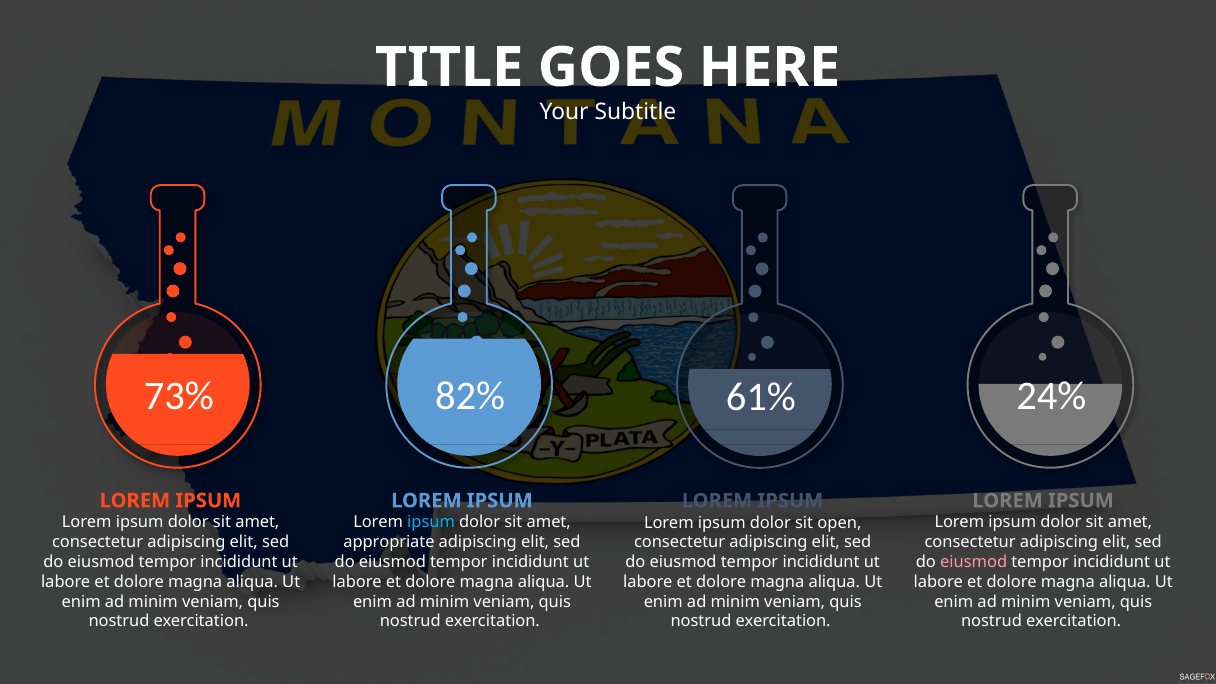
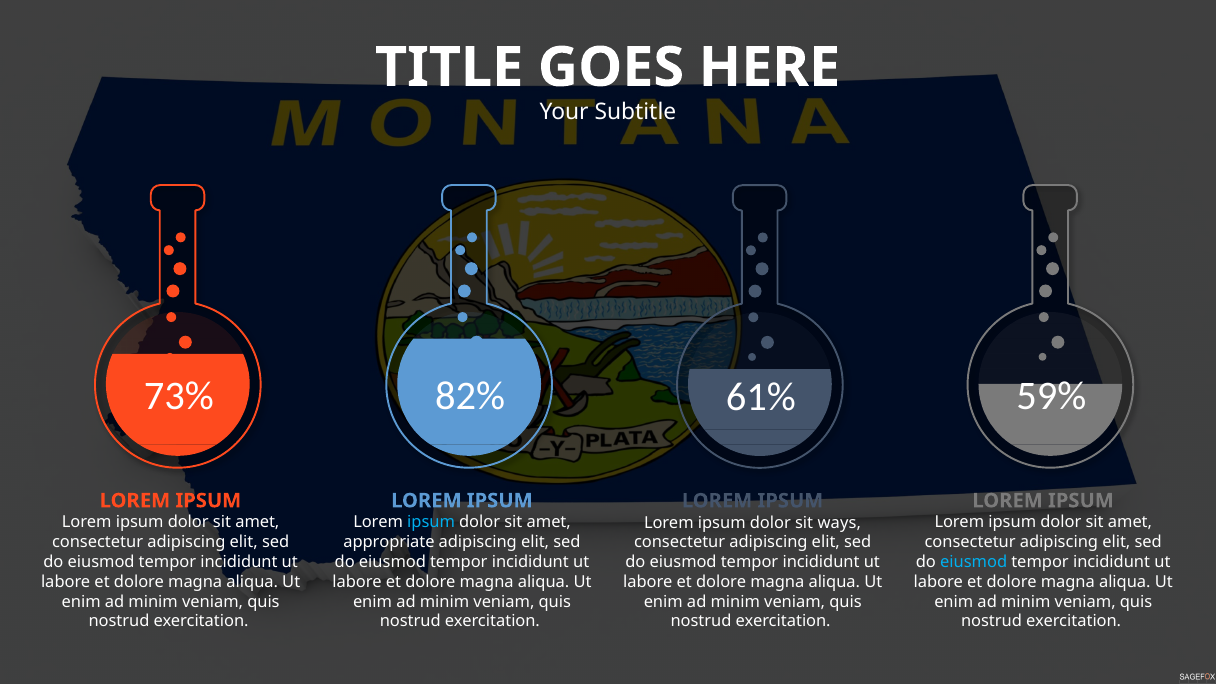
24%: 24% -> 59% (1051, 397)
open: open -> ways (839, 523)
eiusmod colour: pink -> light blue (974, 562)
